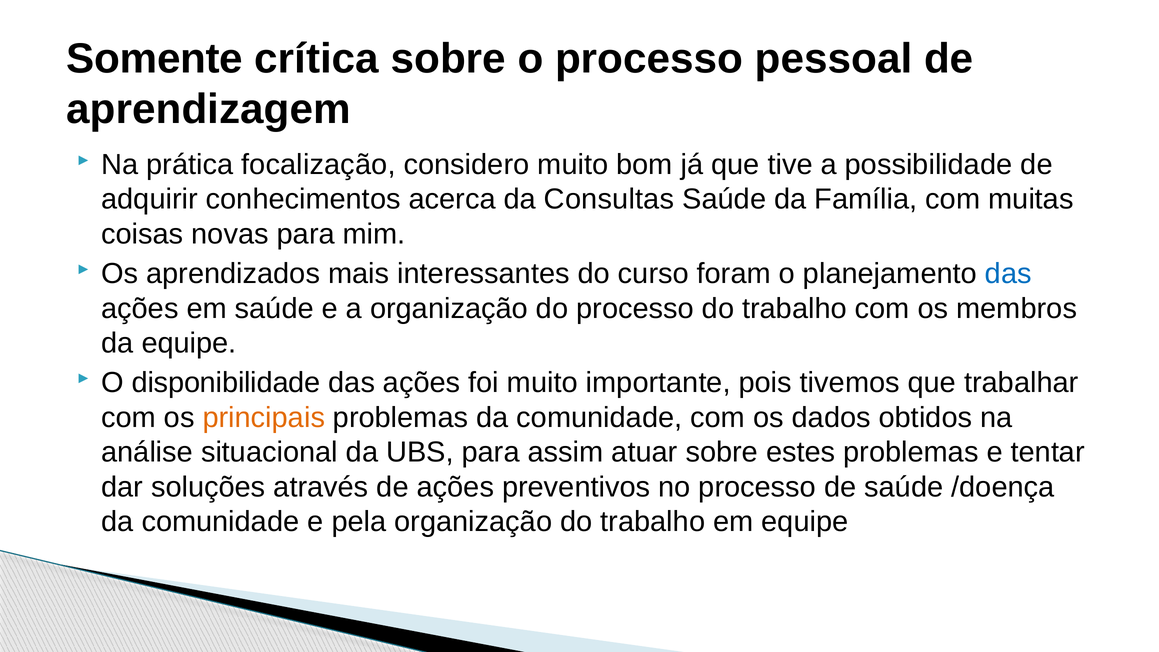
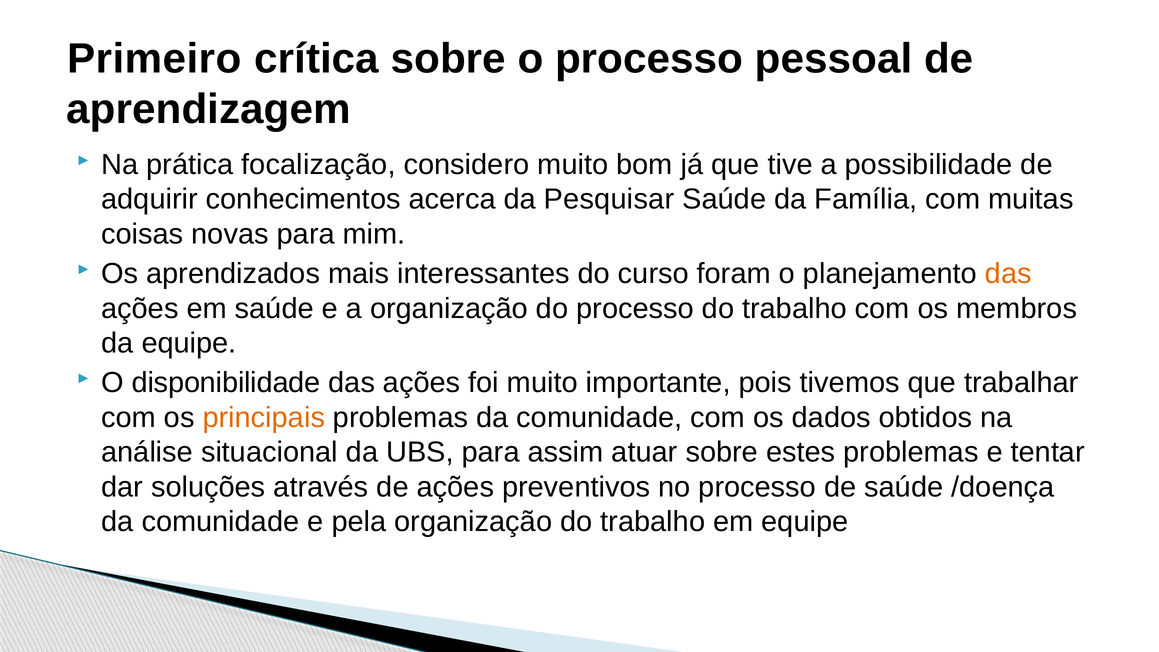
Somente: Somente -> Primeiro (154, 59)
Consultas: Consultas -> Pesquisar (609, 199)
das colour: blue -> orange (1008, 274)
